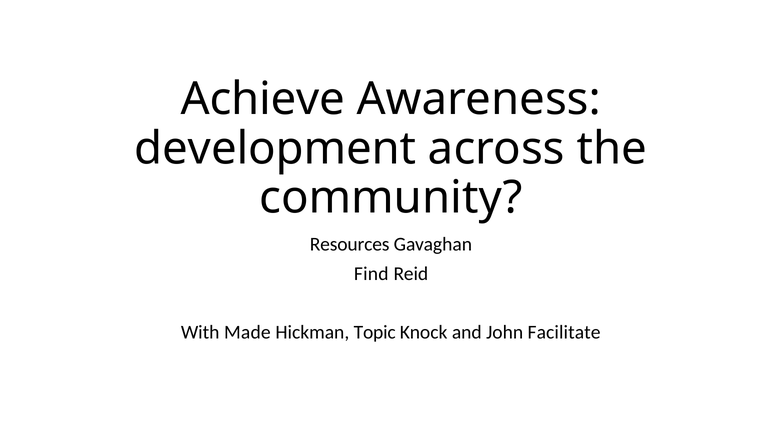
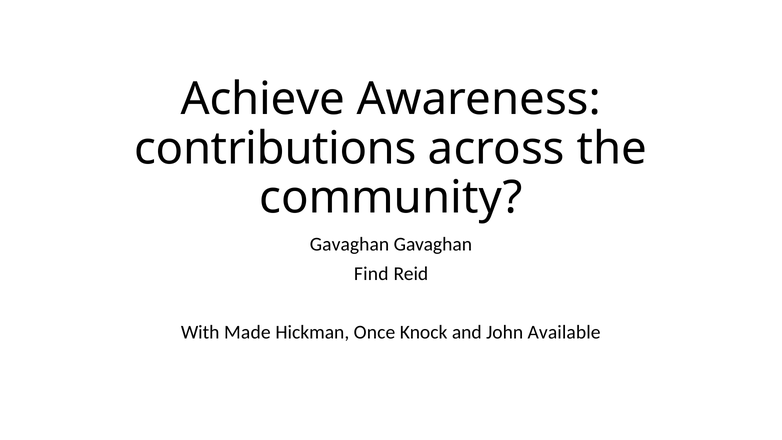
development: development -> contributions (276, 149)
Resources: Resources -> Gavaghan (350, 244)
Topic: Topic -> Once (375, 332)
Facilitate: Facilitate -> Available (564, 332)
